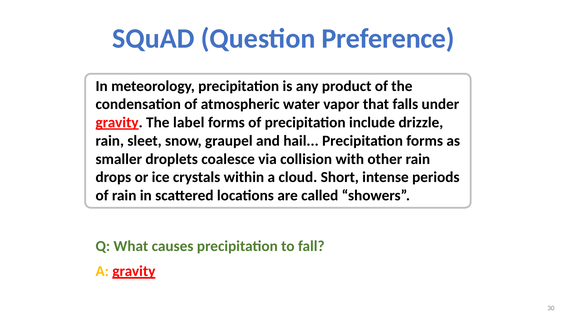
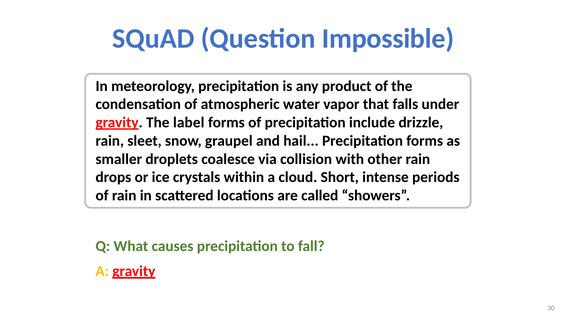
Preference: Preference -> Impossible (388, 39)
